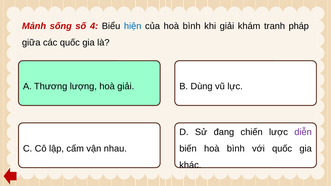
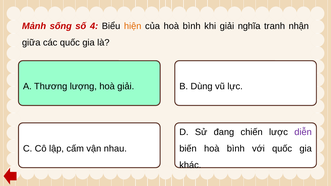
hiện colour: blue -> orange (133, 26)
khám: khám -> nghĩa (249, 26)
pháp: pháp -> nhận (299, 26)
